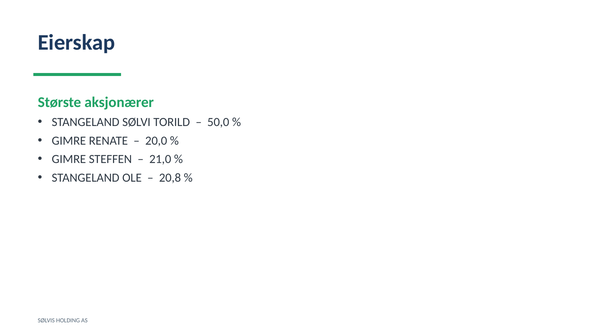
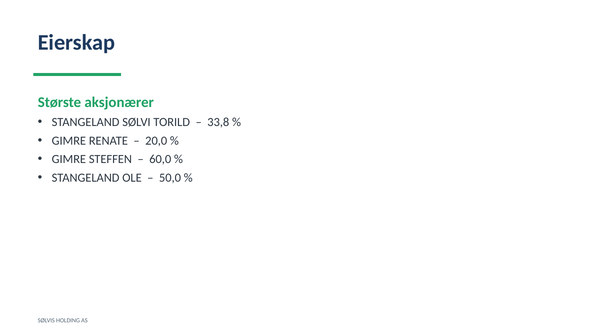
50,0: 50,0 -> 33,8 (218, 122)
21,0: 21,0 -> 60,0 (160, 159)
20,8: 20,8 -> 50,0 (170, 178)
